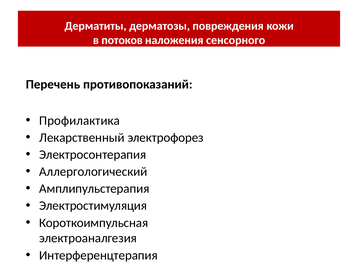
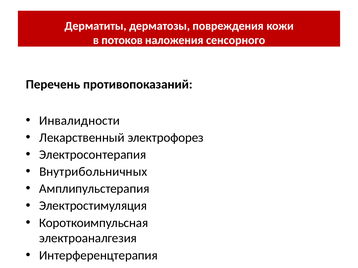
Профилактика: Профилактика -> Инвалидности (80, 121)
Аллергологический: Аллергологический -> Внутрибольничных (93, 172)
